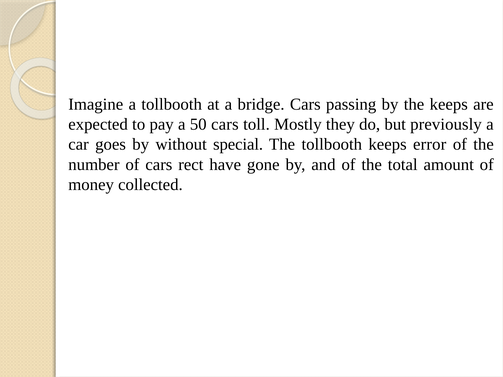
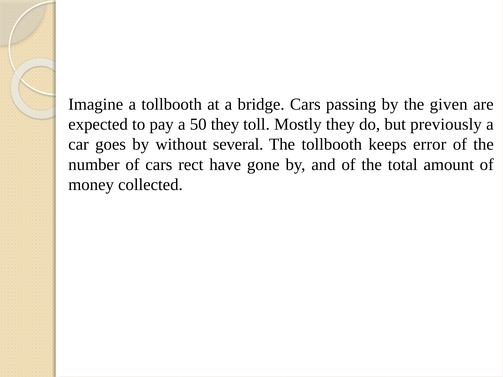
the keeps: keeps -> given (449, 104)
50 cars: cars -> they (225, 124)
special: special -> several (238, 144)
